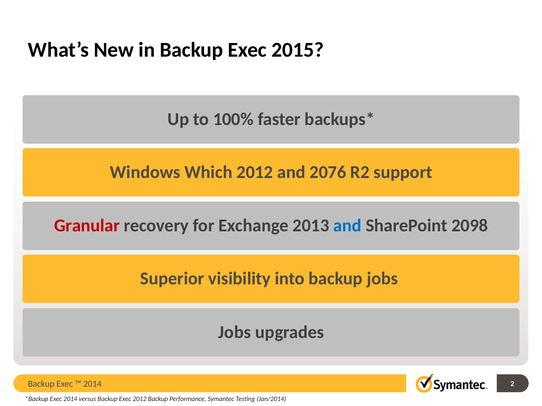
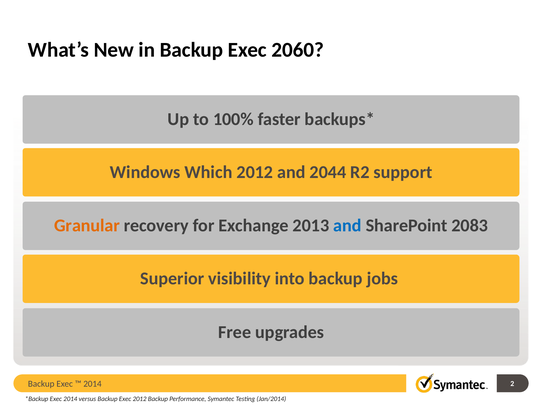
2015: 2015 -> 2060 (298, 50)
2076: 2076 -> 2044 (328, 172)
Granular colour: red -> orange (87, 226)
2098: 2098 -> 2083 (470, 226)
Jobs: Jobs -> Free (235, 333)
